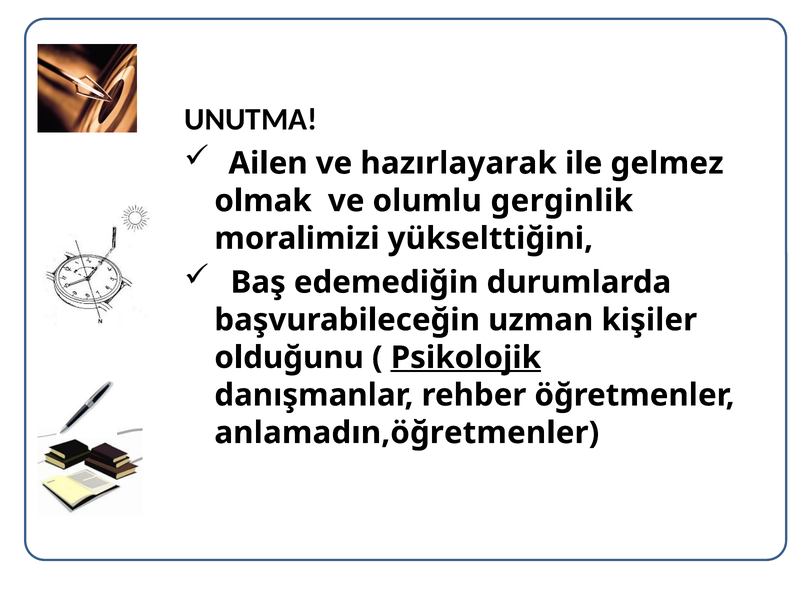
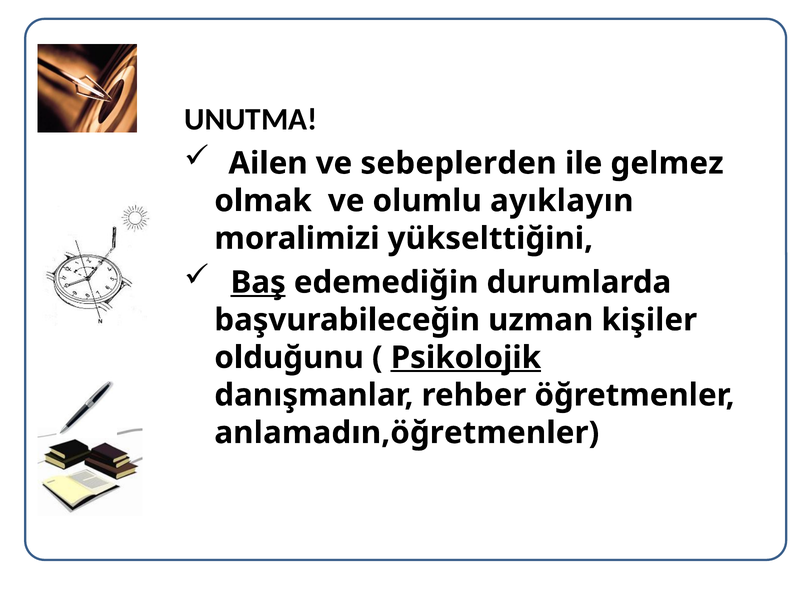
hazırlayarak: hazırlayarak -> sebeplerden (459, 163)
gerginlik: gerginlik -> ayıklayın (562, 201)
Baş underline: none -> present (258, 282)
